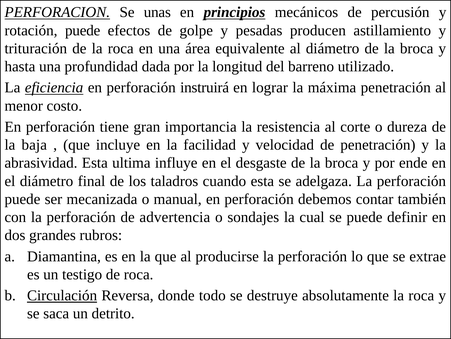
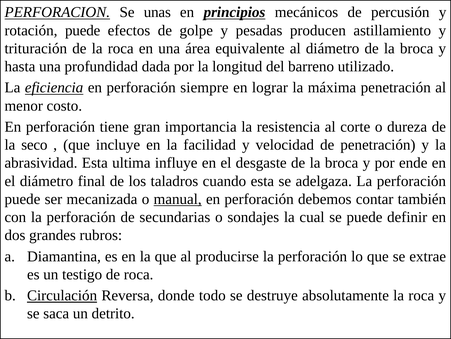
instruirá: instruirá -> siempre (204, 87)
baja: baja -> seco (34, 145)
manual underline: none -> present (178, 199)
advertencia: advertencia -> secundarias (175, 217)
